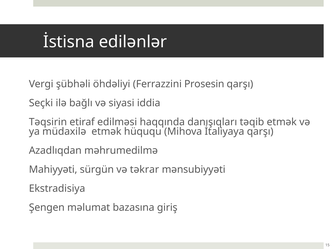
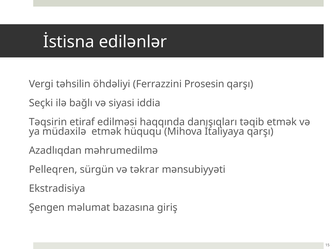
şübhəli: şübhəli -> təhsilin (73, 84)
Mahiyyəti: Mahiyyəti -> Pelleqren (53, 170)
